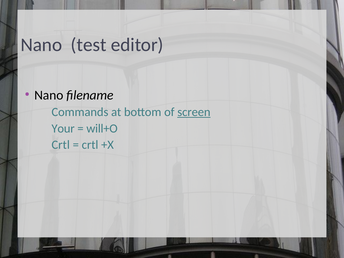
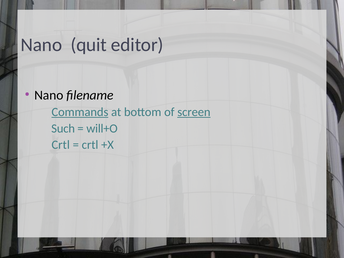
test: test -> quit (89, 45)
Commands underline: none -> present (80, 112)
Your: Your -> Such (63, 128)
